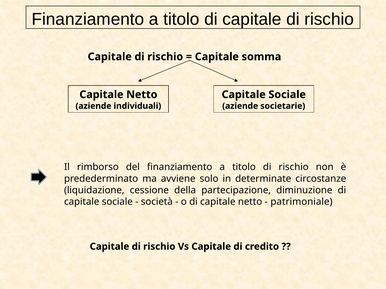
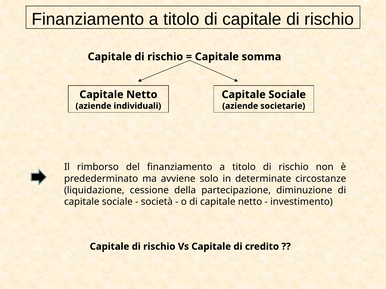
patrimoniale: patrimoniale -> investimento (302, 202)
